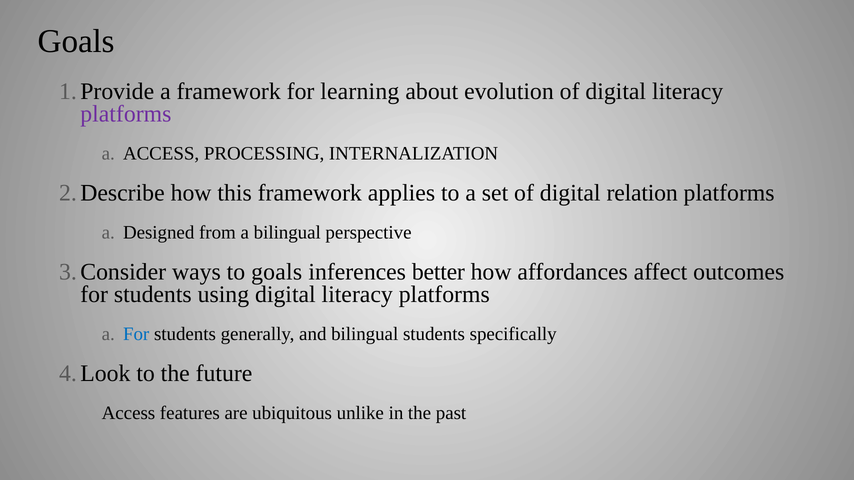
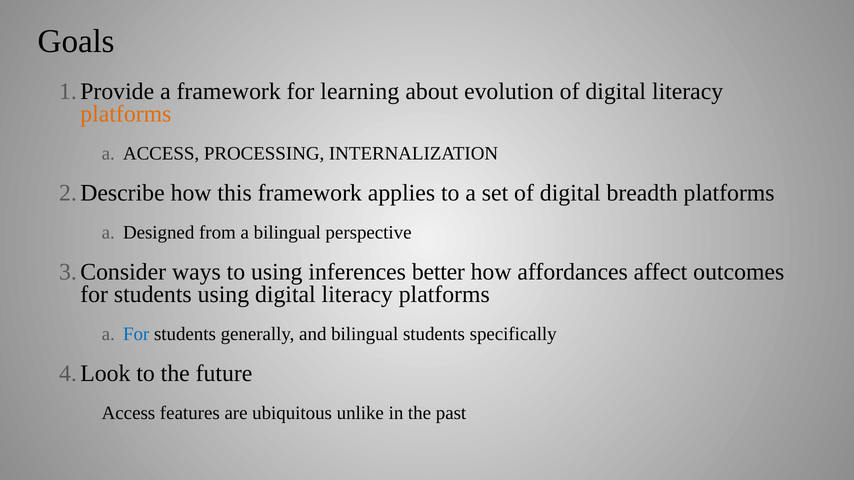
platforms colour: purple -> orange (126, 114)
relation: relation -> breadth (642, 193)
to goals: goals -> using (277, 272)
